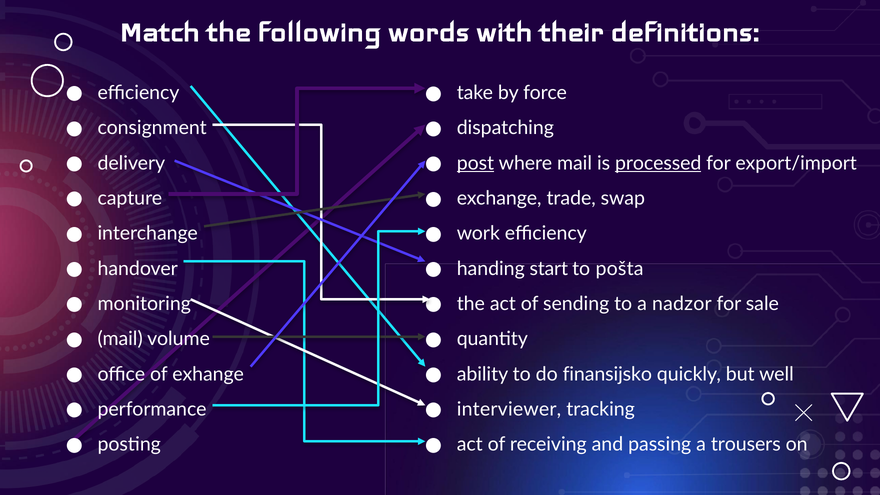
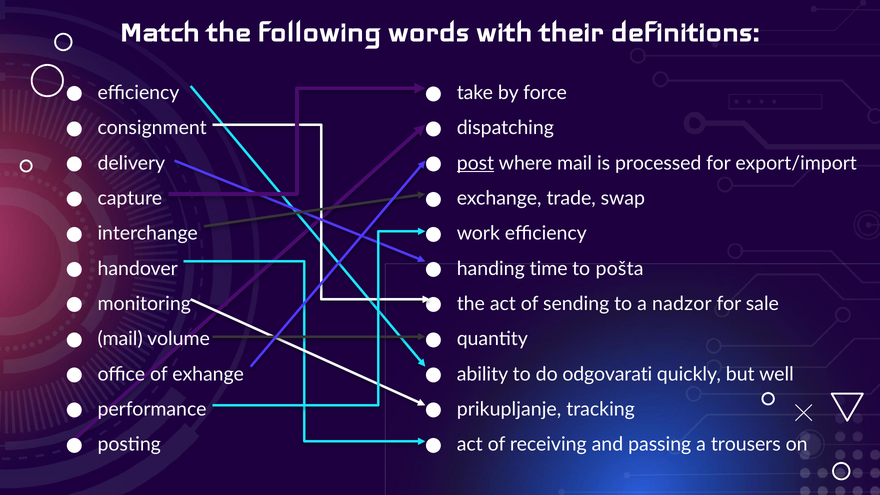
processed underline: present -> none (658, 163)
start: start -> time (549, 269)
finansijsko: finansijsko -> odgovarati (607, 374)
interviewer: interviewer -> prikupljanje (509, 409)
